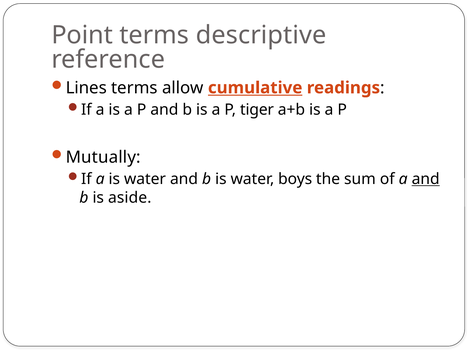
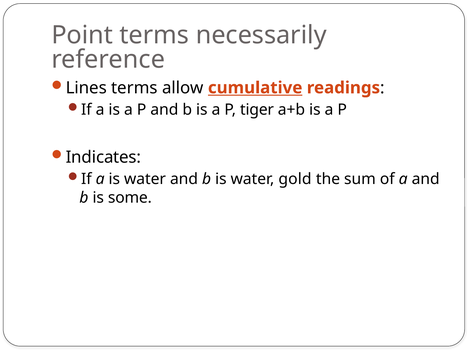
descriptive: descriptive -> necessarily (261, 35)
Mutually: Mutually -> Indicates (103, 157)
boys: boys -> gold (295, 179)
and underline: present -> none (426, 179)
aside: aside -> some (130, 198)
